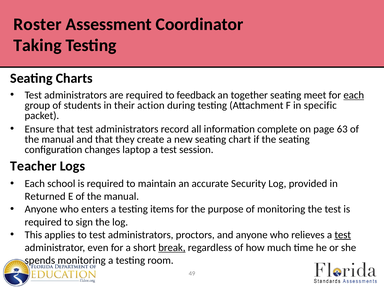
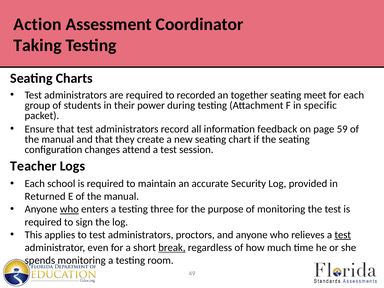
Roster: Roster -> Action (38, 24)
feedback: feedback -> recorded (196, 95)
each underline: present -> none (354, 95)
action: action -> power (151, 105)
complete: complete -> feedback (277, 129)
63: 63 -> 59 (342, 129)
laptop: laptop -> attend (136, 150)
who underline: none -> present (69, 209)
items: items -> three (162, 209)
